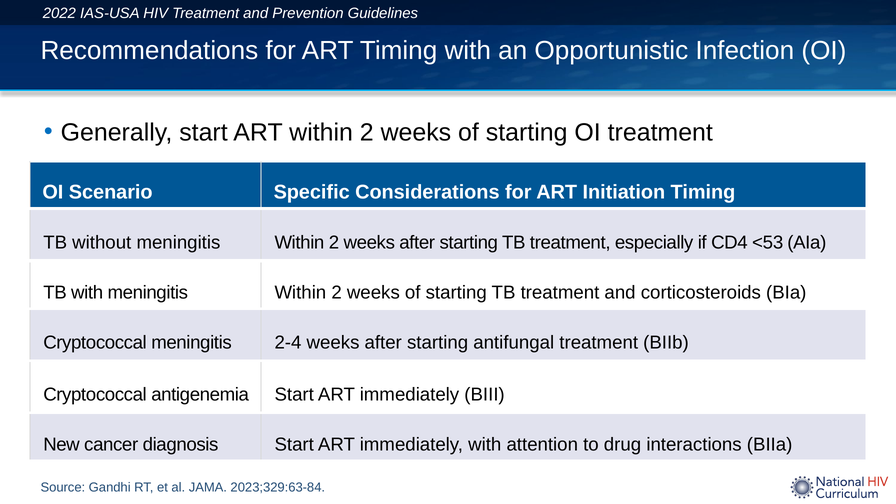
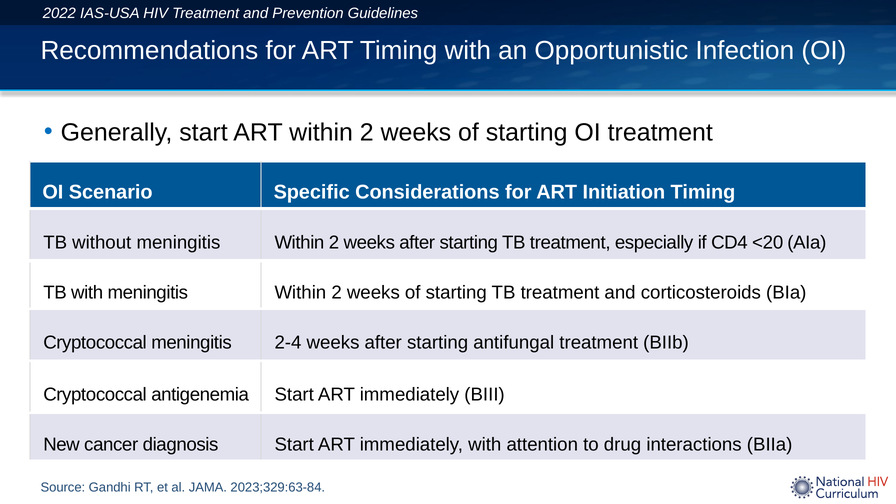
<53: <53 -> <20 (768, 242)
